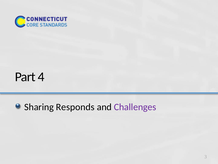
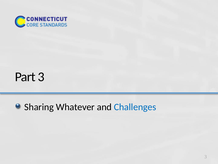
Part 4: 4 -> 3 (41, 77)
Responds: Responds -> Whatever (75, 107)
Challenges colour: purple -> blue (135, 107)
